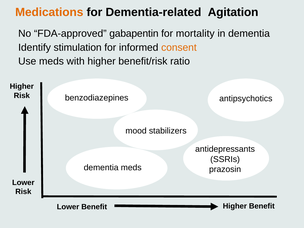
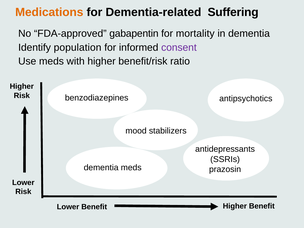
Agitation: Agitation -> Suffering (233, 12)
stimulation: stimulation -> population (78, 47)
consent colour: orange -> purple (179, 47)
